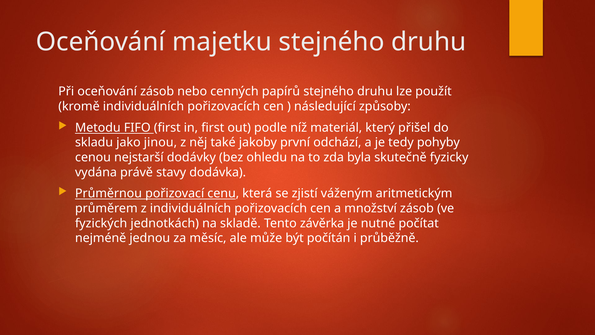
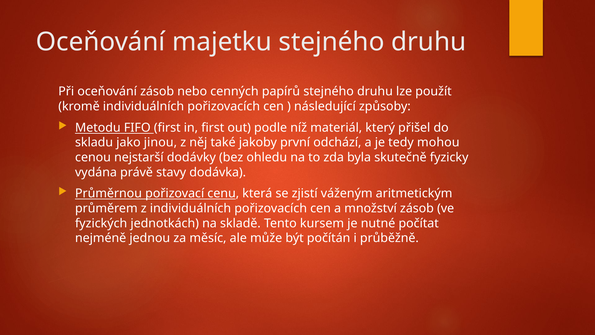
pohyby: pohyby -> mohou (438, 142)
závěrka: závěrka -> kursem (322, 223)
